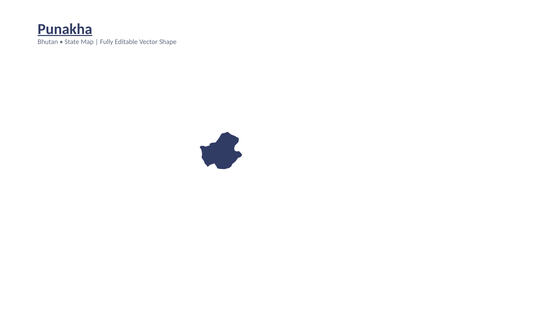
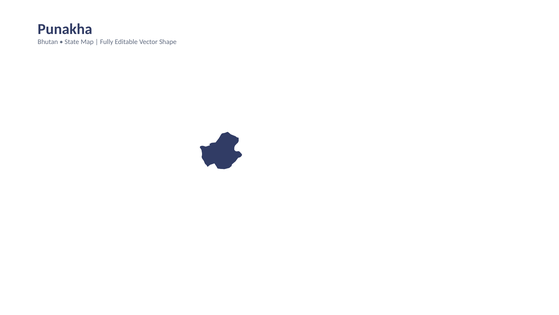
Punakha underline: present -> none (65, 29)
